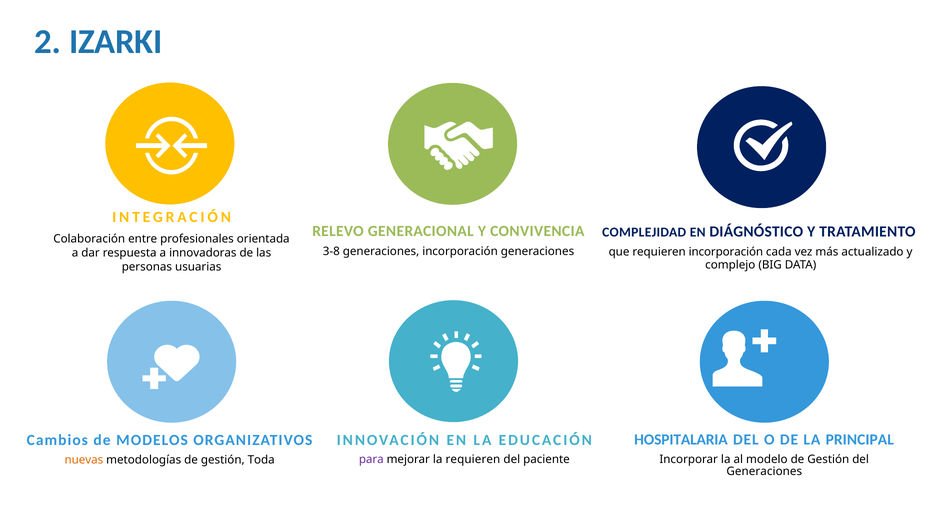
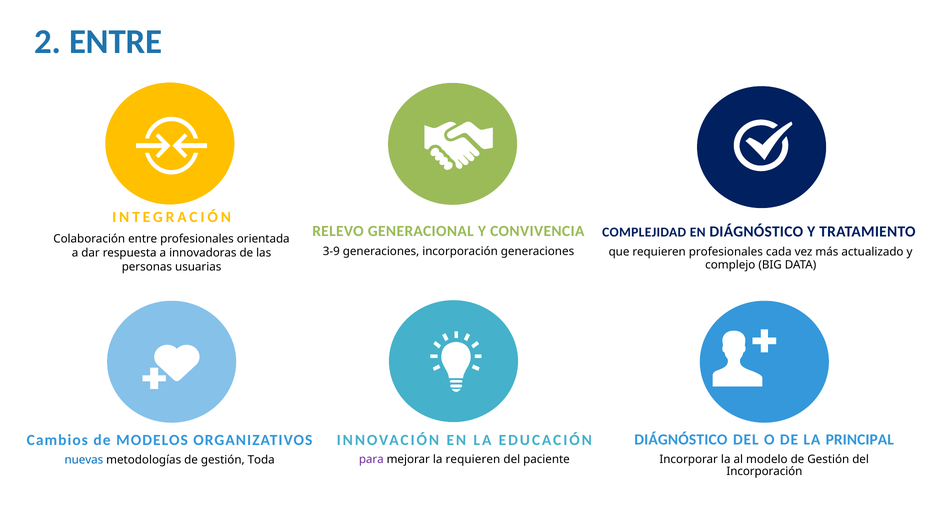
2 IZARKI: IZARKI -> ENTRE (116, 42)
3-8: 3-8 -> 3-9 (331, 251)
requieren incorporación: incorporación -> profesionales (726, 252)
HOSPITALARIA: HOSPITALARIA -> DIÁGNÓSTICO (681, 440)
nuevas colour: orange -> blue (84, 460)
Generaciones: Generaciones -> Incorporación (764, 472)
